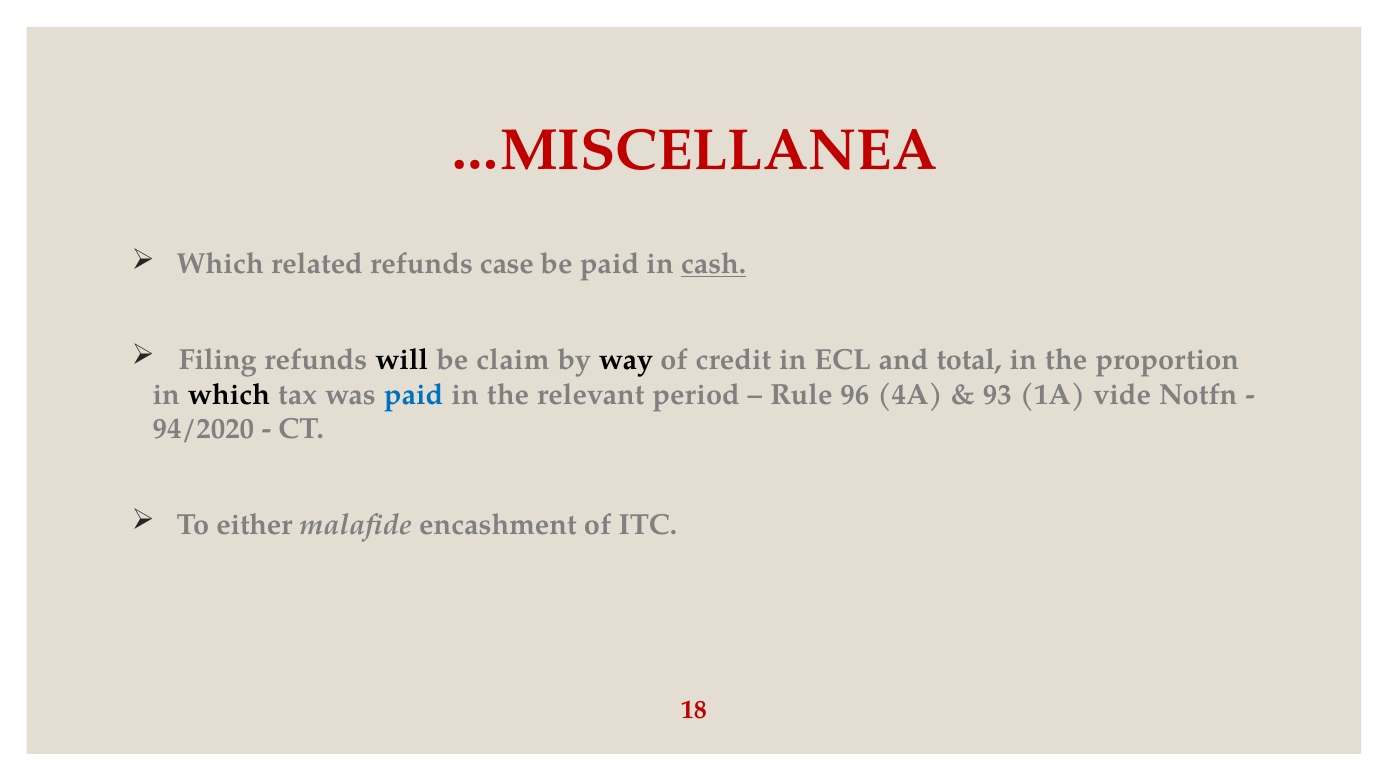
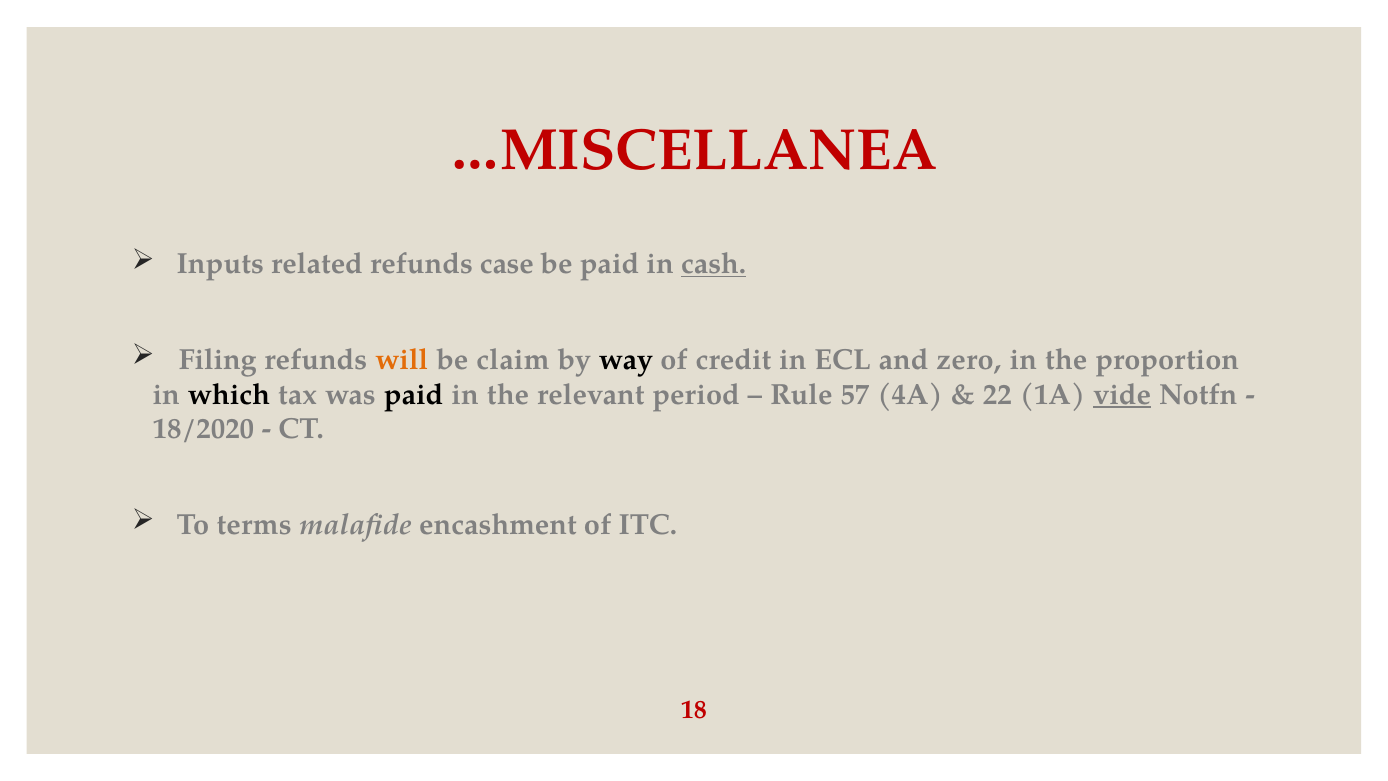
Which: Which -> Inputs (220, 264)
will colour: black -> orange (402, 360)
total: total -> zero (969, 360)
paid colour: blue -> black (414, 394)
96: 96 -> 57 (855, 394)
93: 93 -> 22 (997, 394)
vide underline: none -> present (1122, 394)
94/2020: 94/2020 -> 18/2020 (203, 429)
either: either -> terms (254, 525)
